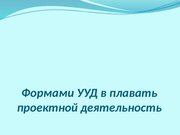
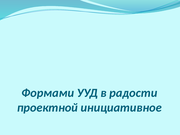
плавать: плавать -> радости (133, 93)
деятельность: деятельность -> инициативное (121, 108)
